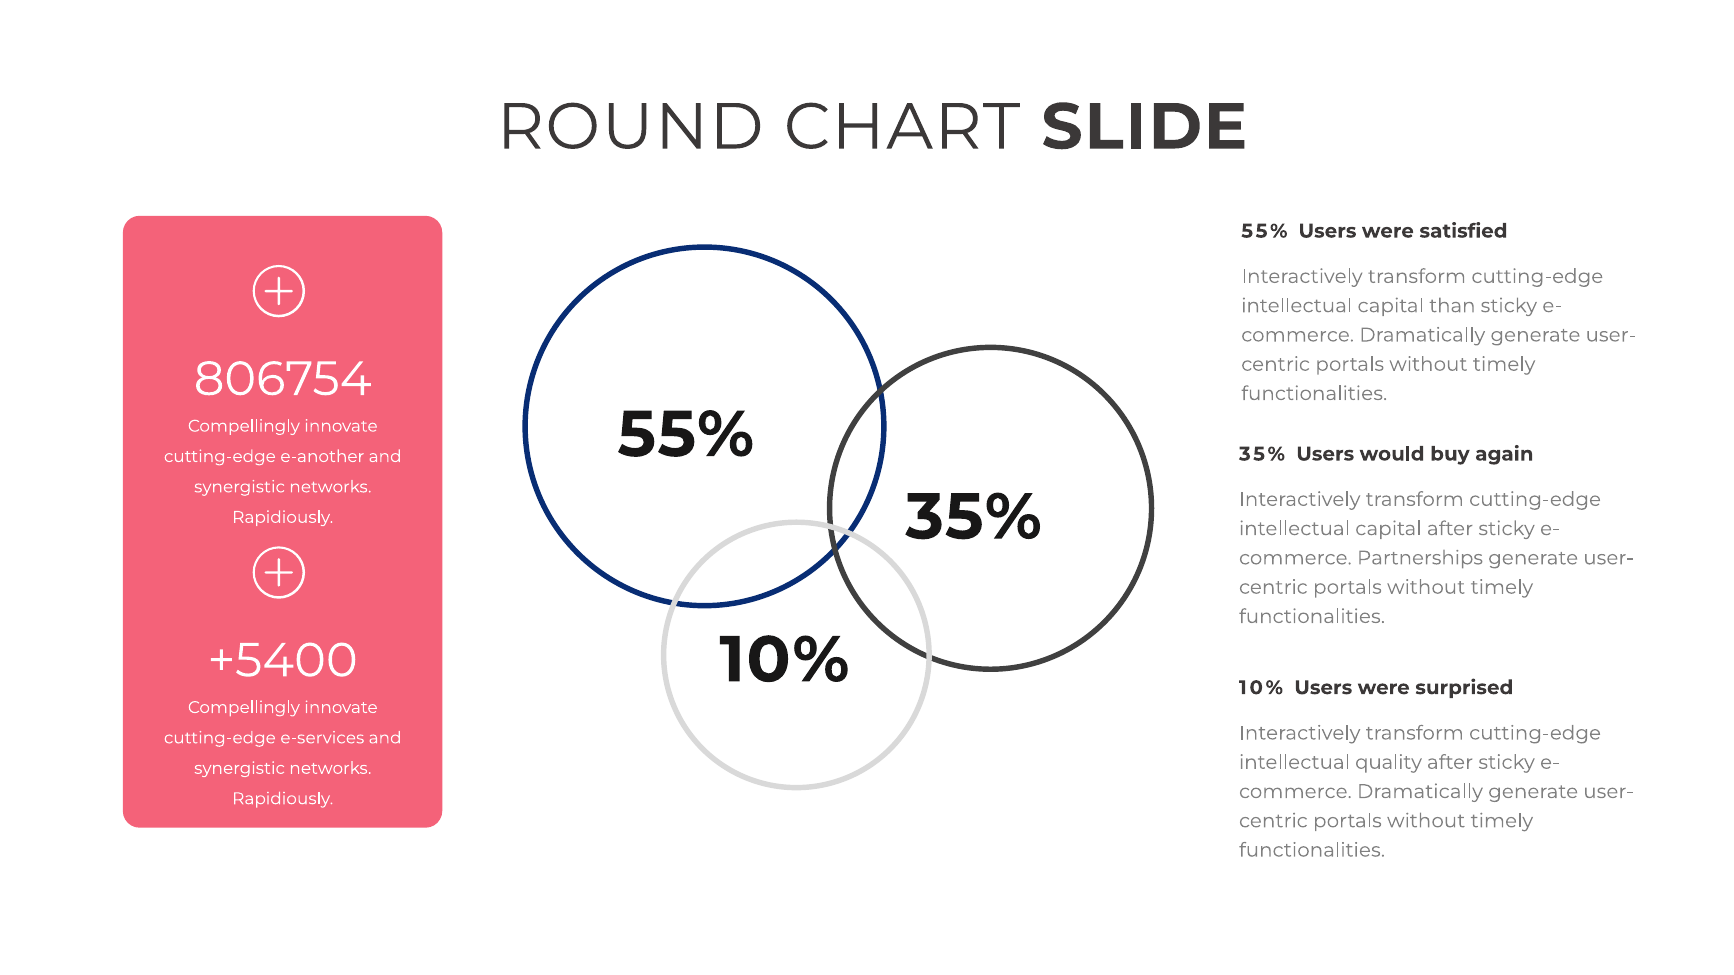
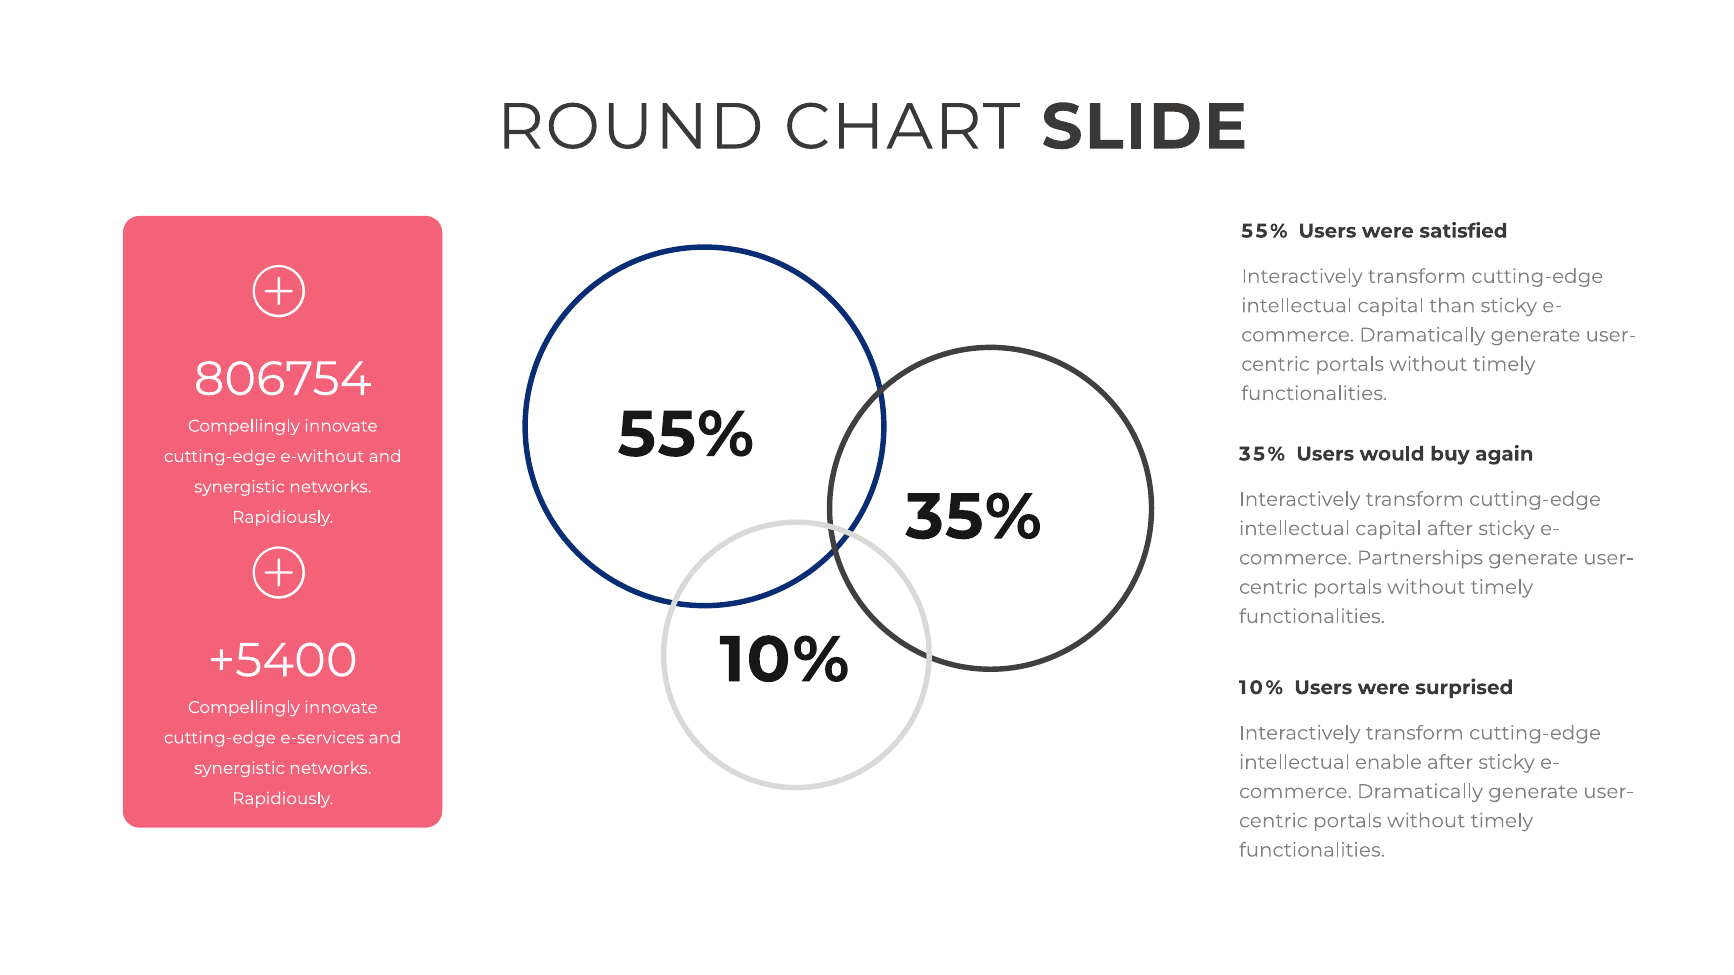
e-another: e-another -> e-without (322, 457)
quality: quality -> enable (1389, 763)
